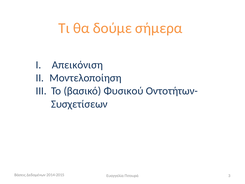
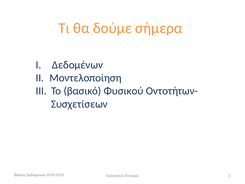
Απεικόνιση: Απεικόνιση -> Δεδομένων (77, 65)
